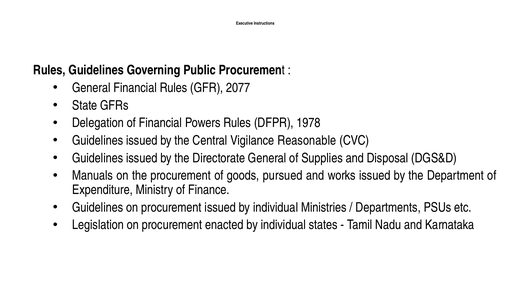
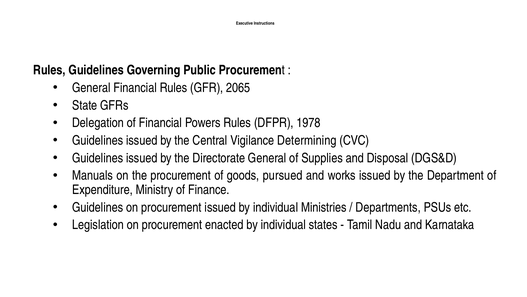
2077: 2077 -> 2065 (238, 88)
Reasonable: Reasonable -> Determining (307, 140)
